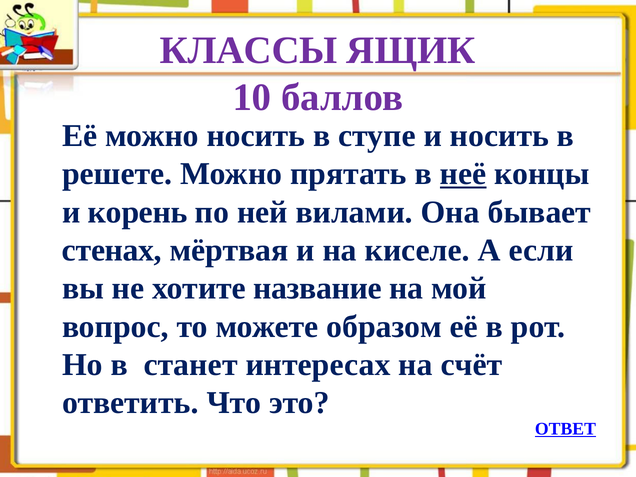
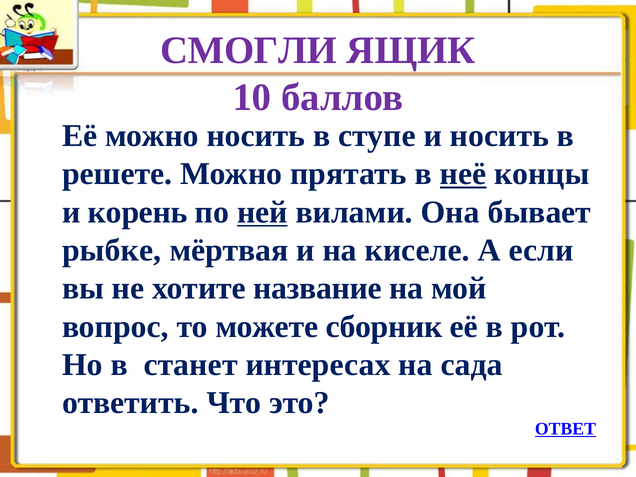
КЛАССЫ: КЛАССЫ -> СМОГЛИ (249, 51)
ней underline: none -> present (262, 212)
стенах: стенах -> рыбке (112, 250)
образом: образом -> сборник (384, 327)
счёт: счёт -> сада (472, 365)
